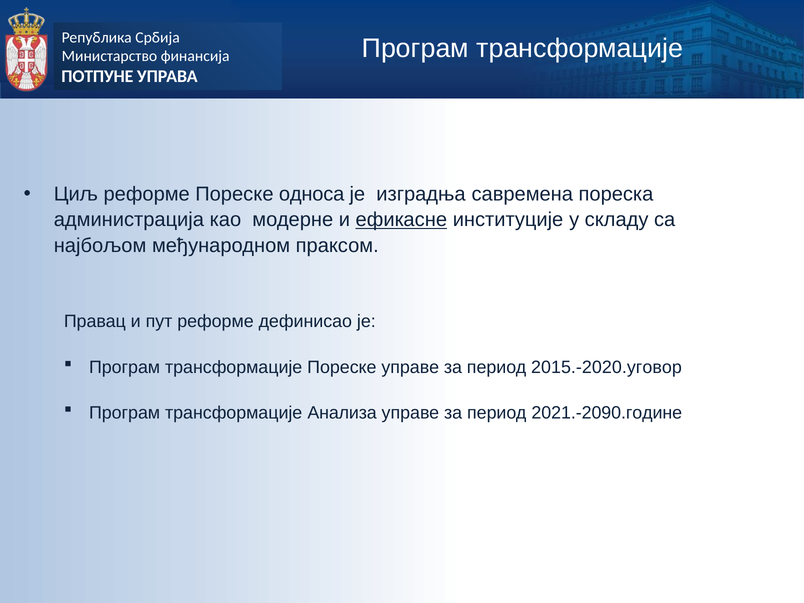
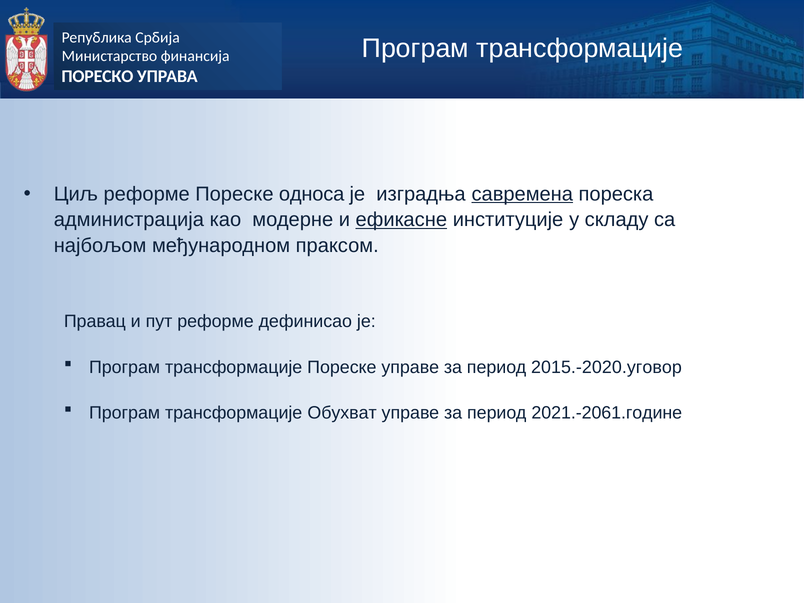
ПОТПУНЕ: ПОТПУНЕ -> ПОРЕСКО (97, 76)
савремена underline: none -> present (522, 194)
Анализа: Анализа -> Обухват (342, 413)
2021.-2090.године: 2021.-2090.године -> 2021.-2061.године (607, 413)
